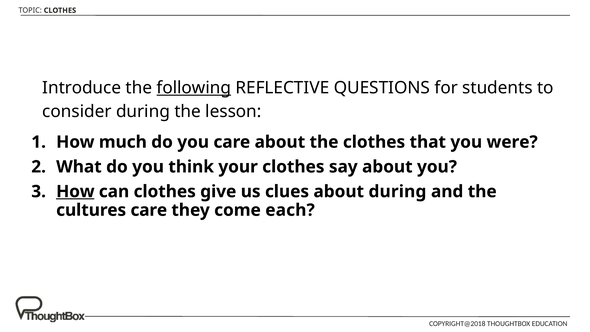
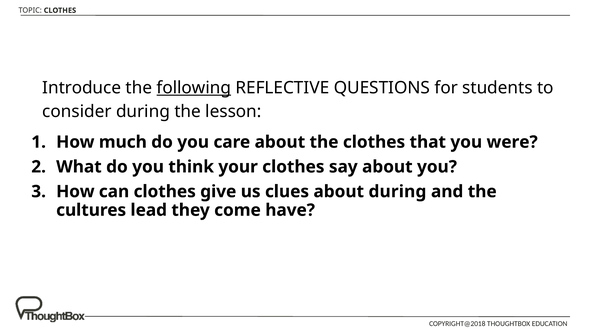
How underline: present -> none (75, 191)
cultures care: care -> lead (149, 210)
each: each -> have (290, 210)
